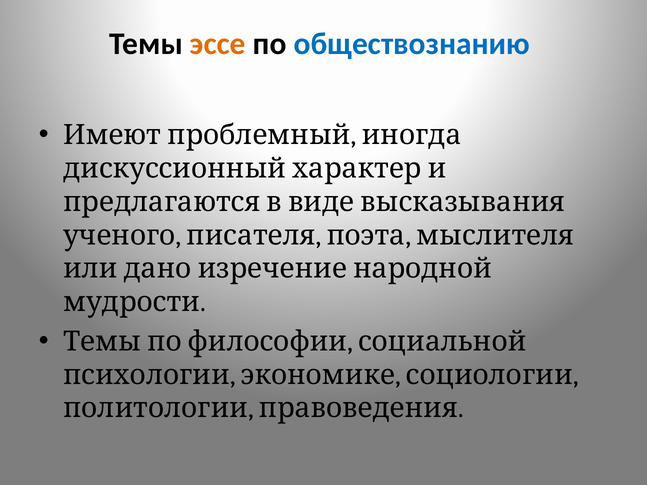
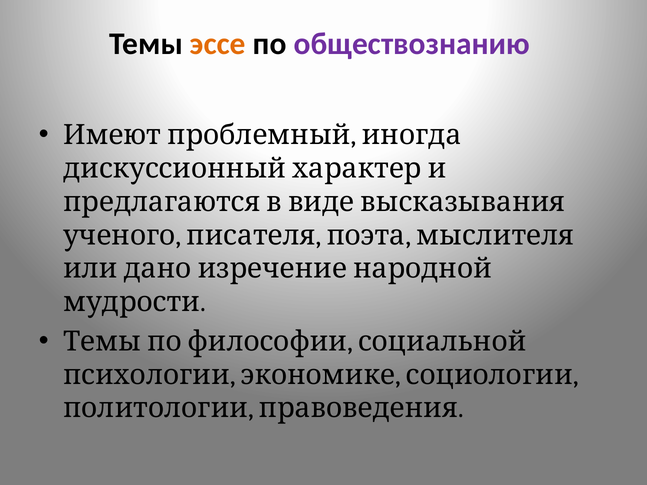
обществознанию colour: blue -> purple (412, 44)
